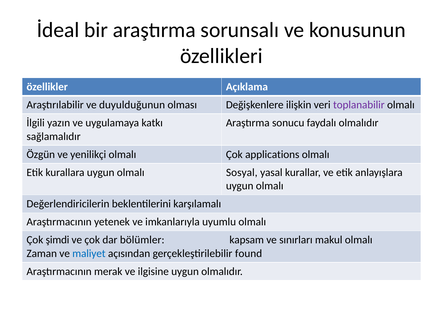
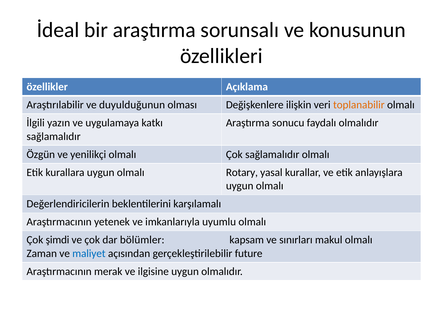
toplanabilir colour: purple -> orange (359, 105)
Çok applications: applications -> sağlamalıdır (272, 154)
Sosyal: Sosyal -> Rotary (242, 172)
found: found -> future (249, 253)
